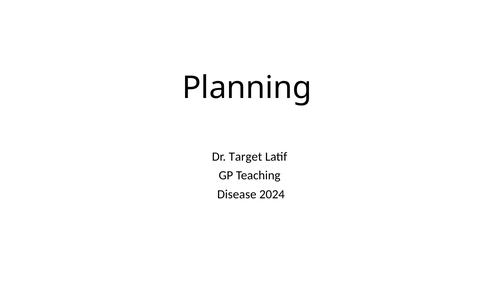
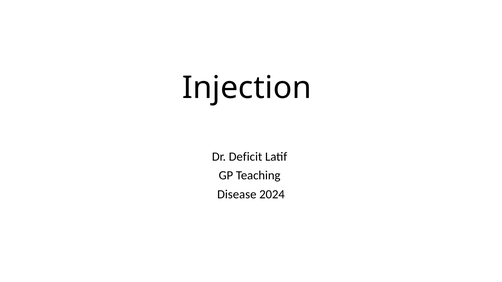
Planning: Planning -> Injection (247, 88)
Target: Target -> Deficit (246, 157)
